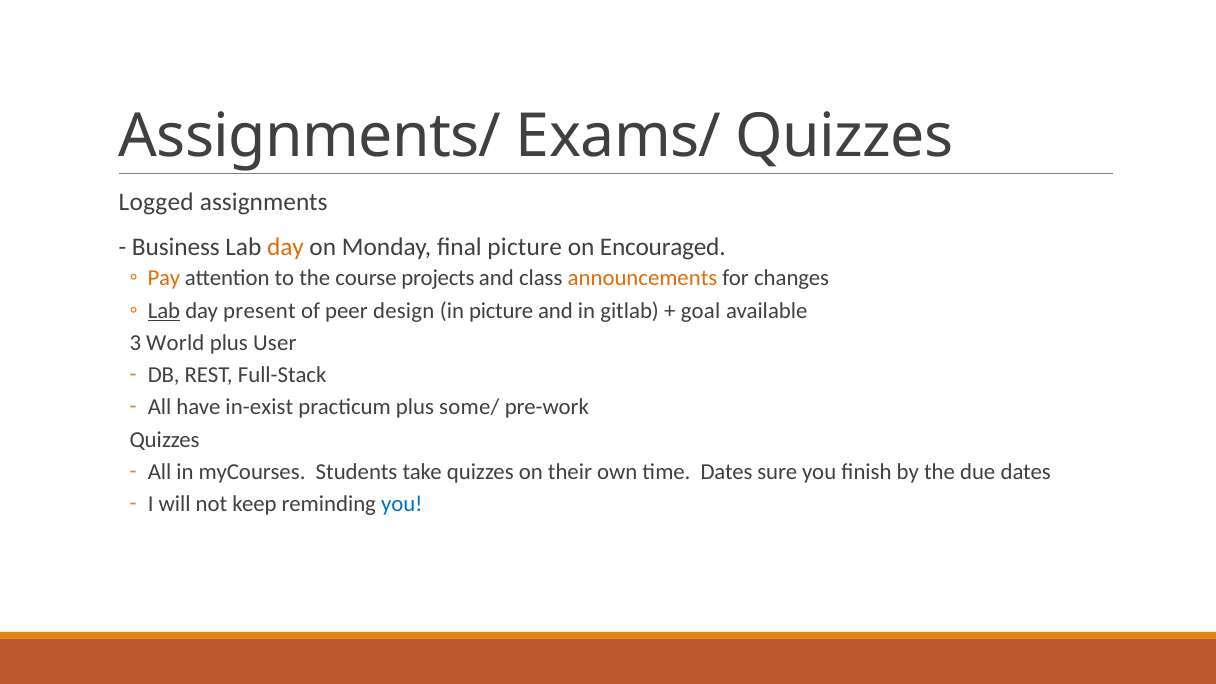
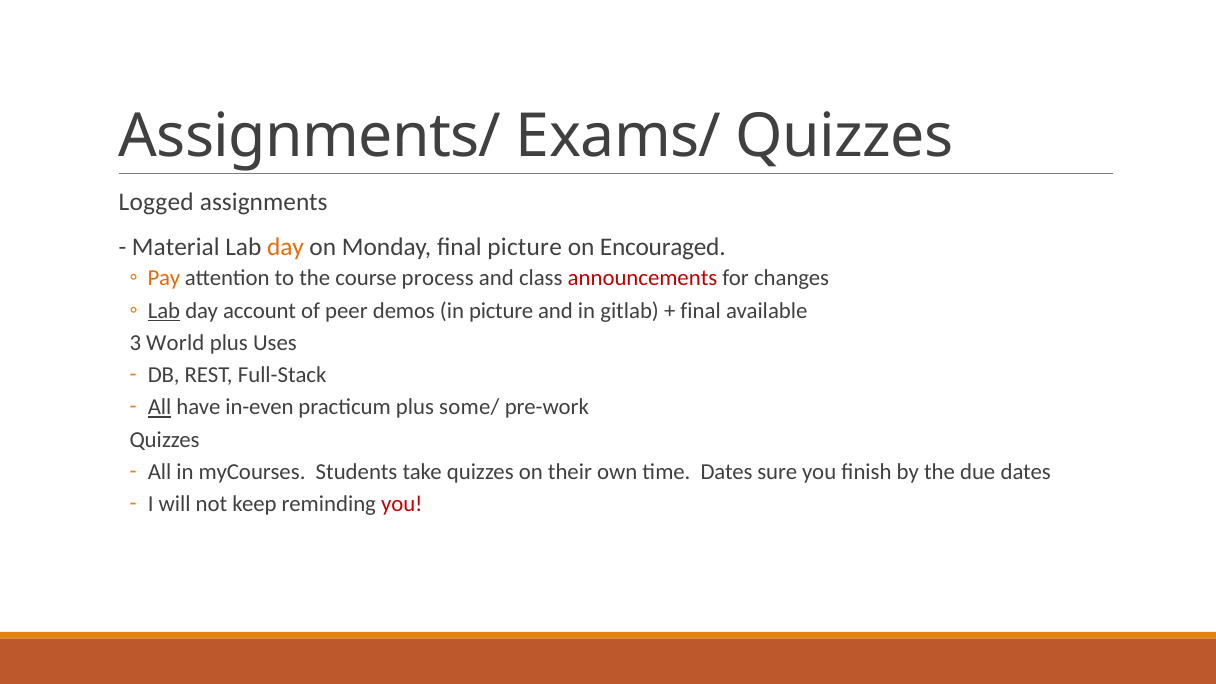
Business: Business -> Material (176, 247)
projects: projects -> process (438, 278)
announcements colour: orange -> red (642, 278)
present: present -> account (260, 311)
design: design -> demos (404, 311)
goal: goal -> final (701, 311)
User: User -> Uses (275, 343)
All underline: none -> present (160, 407)
in-exist: in-exist -> in-even (259, 407)
you colour: blue -> red (402, 504)
